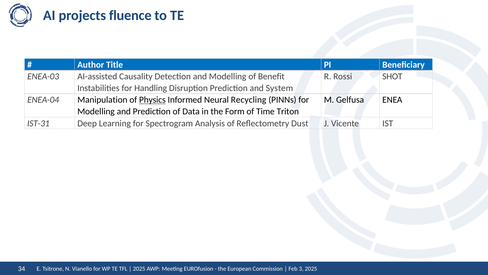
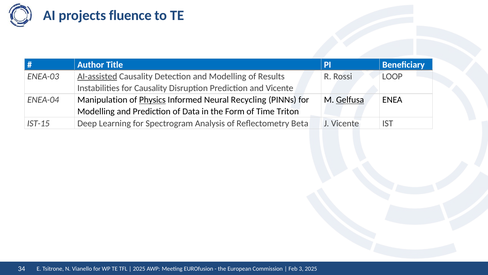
AI-assisted underline: none -> present (97, 76)
Benefit: Benefit -> Results (271, 76)
SHOT: SHOT -> LOOP (392, 76)
for Handling: Handling -> Causality (151, 88)
and System: System -> Vicente (280, 88)
Gelfusa underline: none -> present (350, 100)
IST-31: IST-31 -> IST-15 (38, 123)
Dust: Dust -> Beta (300, 123)
